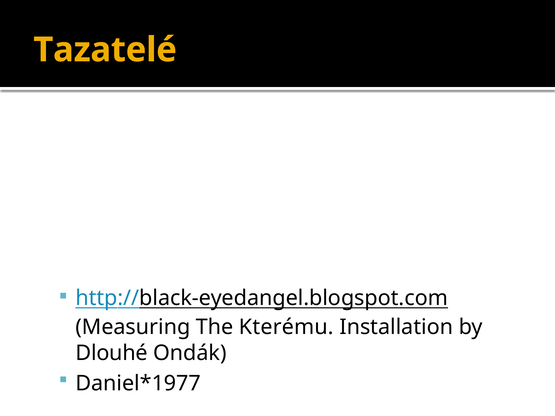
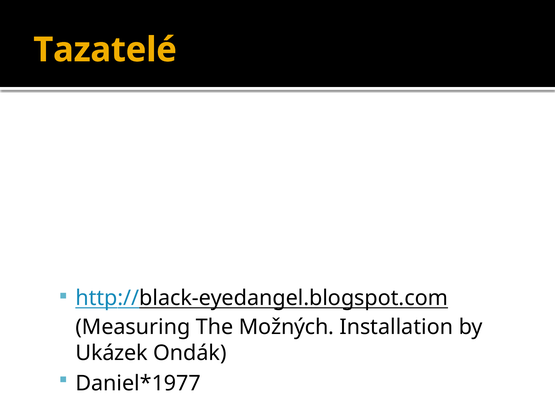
Kterému: Kterému -> Možných (286, 327)
Dlouhé: Dlouhé -> Ukázek (112, 353)
